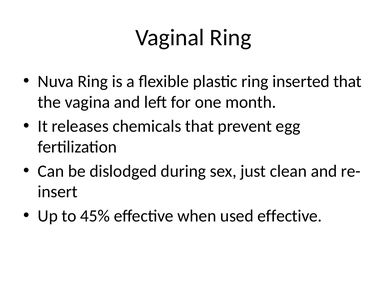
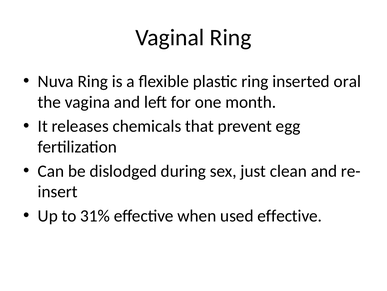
inserted that: that -> oral (347, 81)
45%: 45% -> 31% (95, 215)
